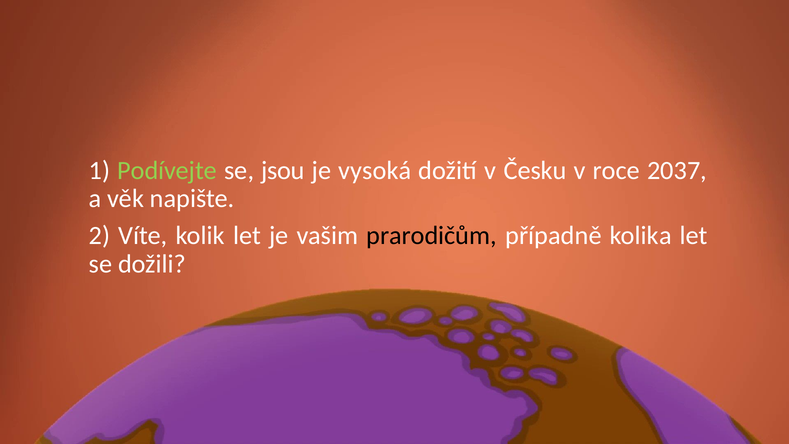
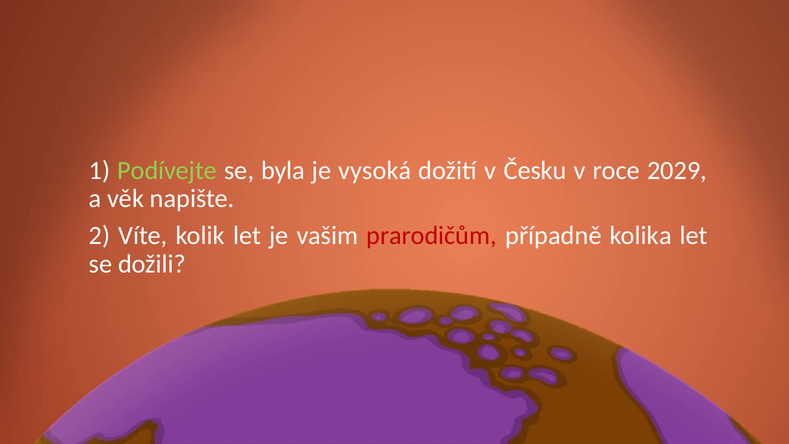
jsou: jsou -> byla (283, 170)
2037: 2037 -> 2029 (677, 170)
prarodičům colour: black -> red (432, 235)
